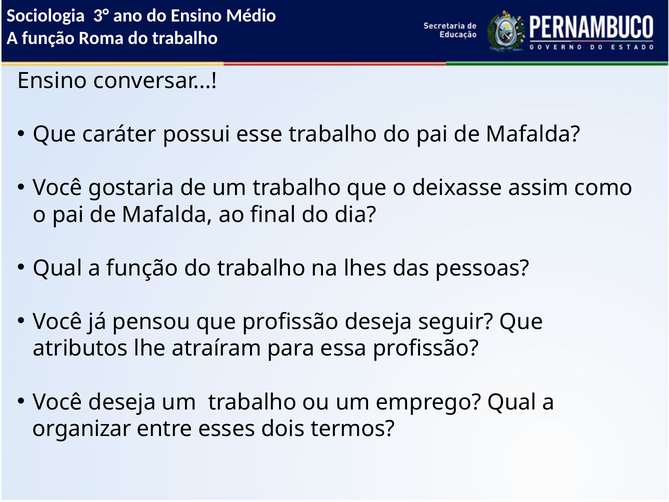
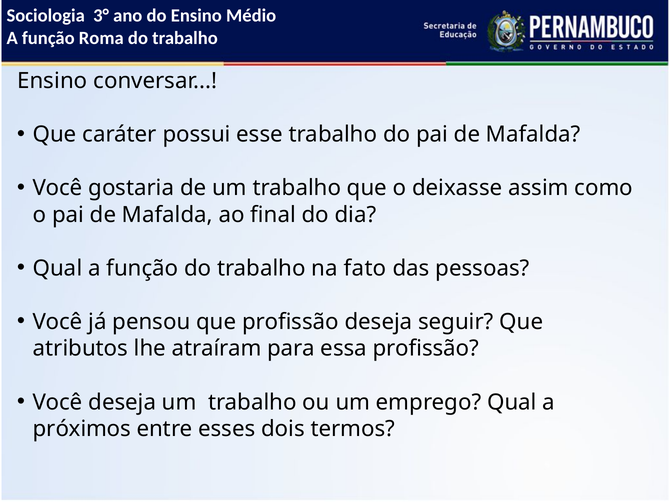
lhes: lhes -> fato (365, 268)
organizar: organizar -> próximos (82, 429)
